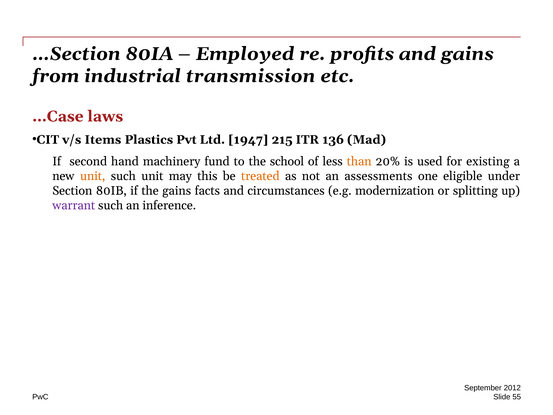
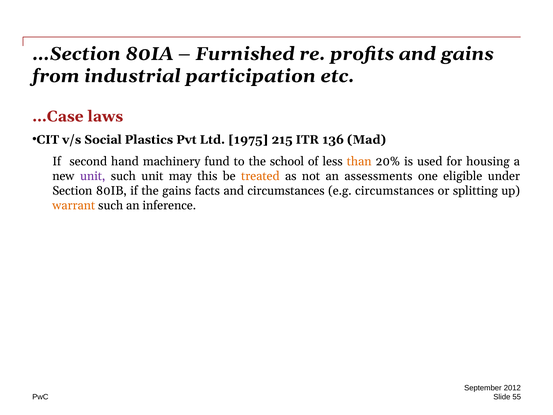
Employed: Employed -> Furnished (245, 54)
transmission: transmission -> participation (251, 76)
Items: Items -> Social (103, 140)
1947: 1947 -> 1975 (248, 140)
existing: existing -> housing (488, 161)
unit colour: orange -> purple (93, 176)
e.g modernization: modernization -> circumstances (395, 191)
warrant colour: purple -> orange (74, 205)
